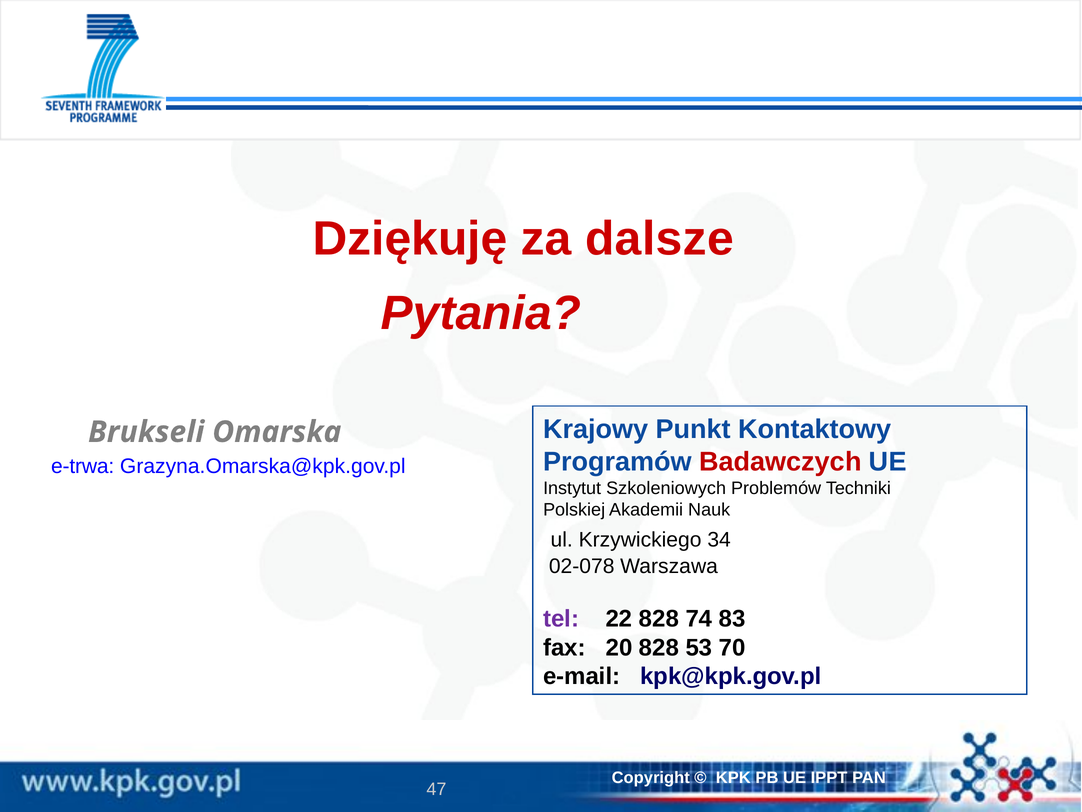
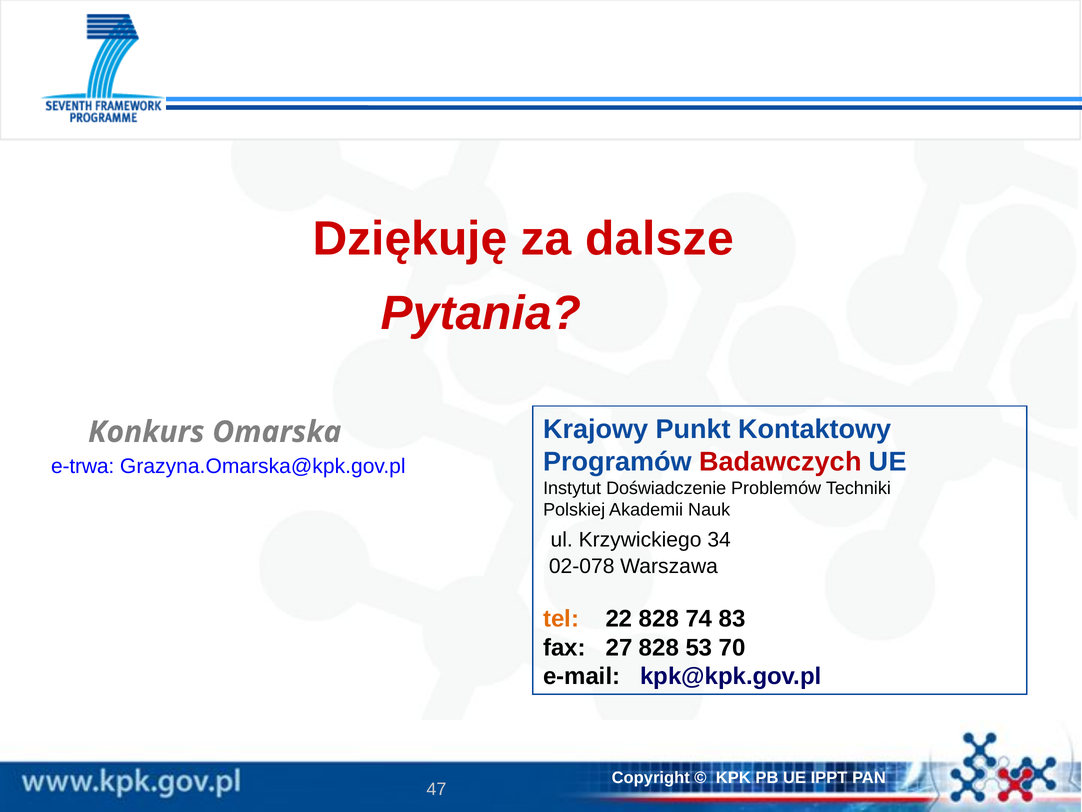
Brukseli: Brukseli -> Konkurs (146, 432)
Szkoleniowych: Szkoleniowych -> Doświadczenie (666, 488)
tel colour: purple -> orange (561, 618)
20: 20 -> 27 (619, 647)
